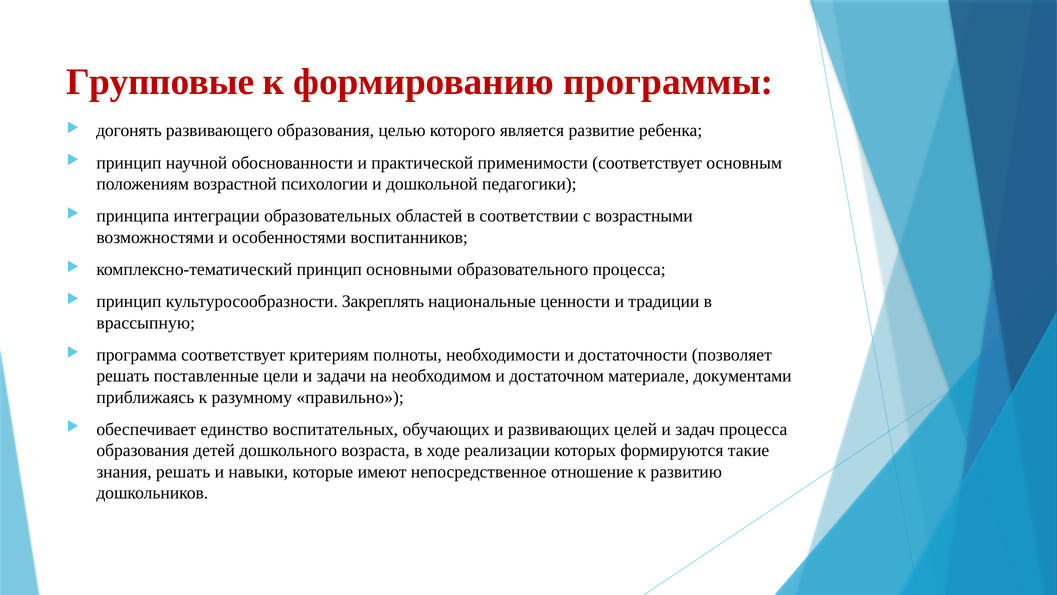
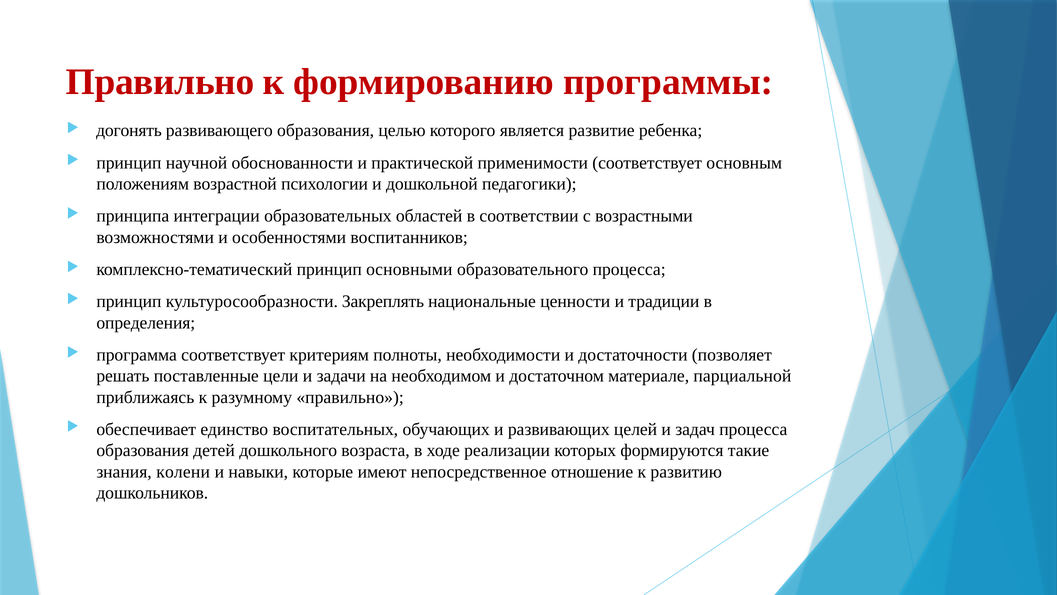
Групповые: Групповые -> Правильно (160, 82)
врассыпную: врассыпную -> определения (146, 323)
документами: документами -> парциальной (742, 376)
знания решать: решать -> колени (183, 471)
